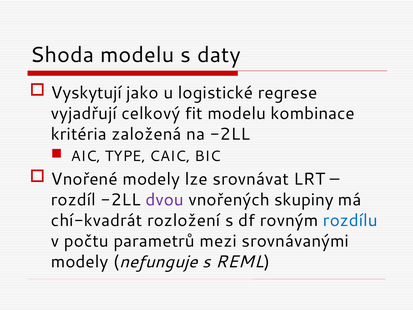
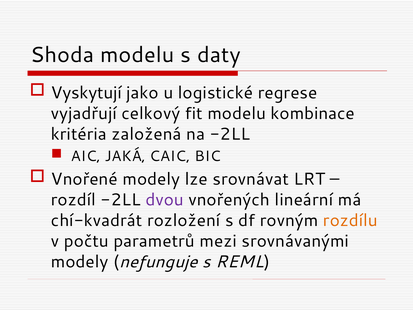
TYPE: TYPE -> JAKÁ (125, 156)
skupiny: skupiny -> lineární (304, 200)
rozdílu colour: blue -> orange (350, 220)
